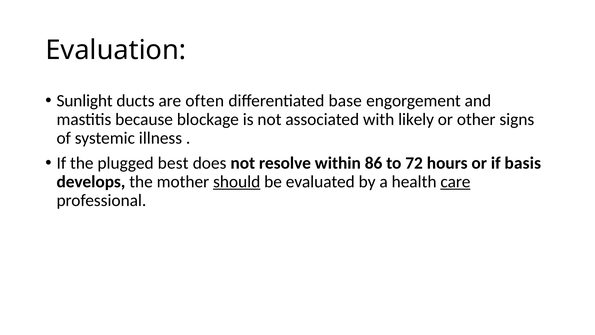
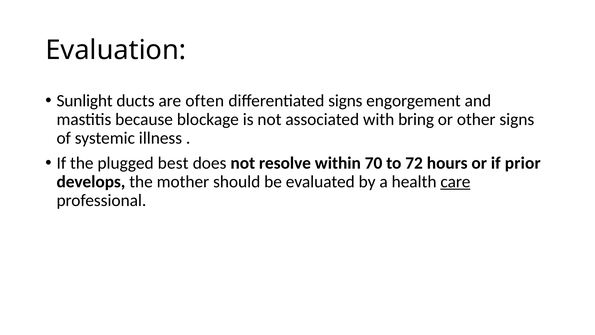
differentiated base: base -> signs (345, 101)
likely: likely -> bring (416, 119)
86: 86 -> 70 (374, 163)
basis: basis -> prior (523, 163)
should underline: present -> none (237, 182)
